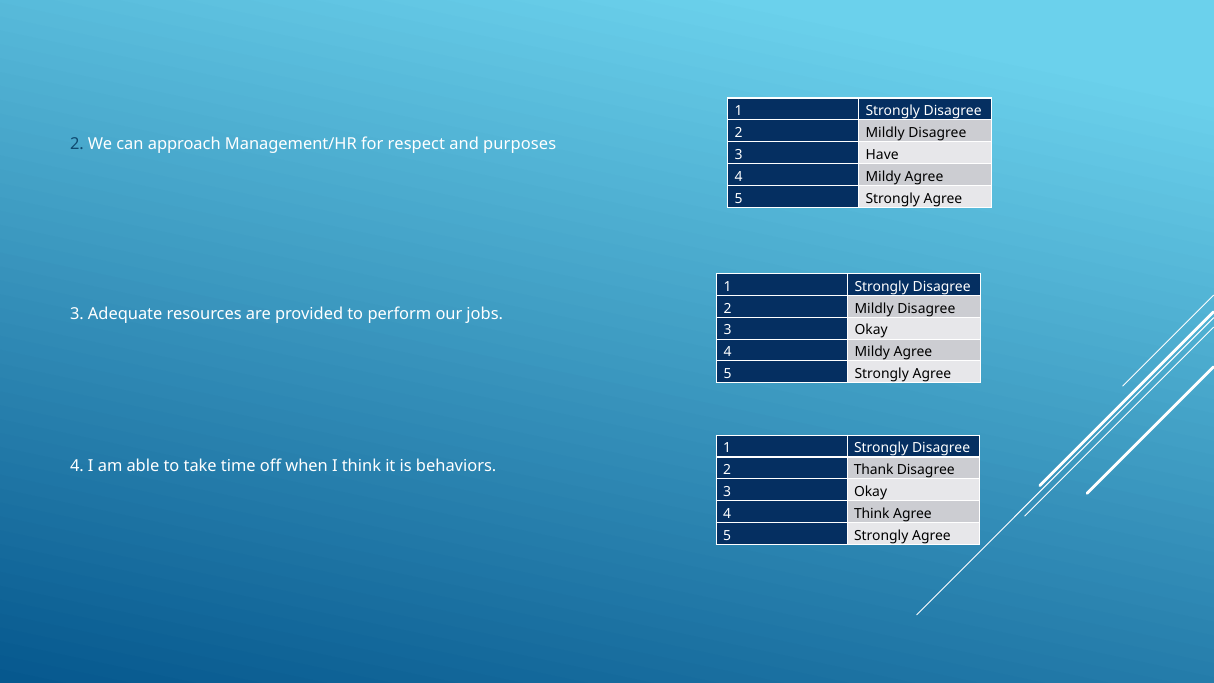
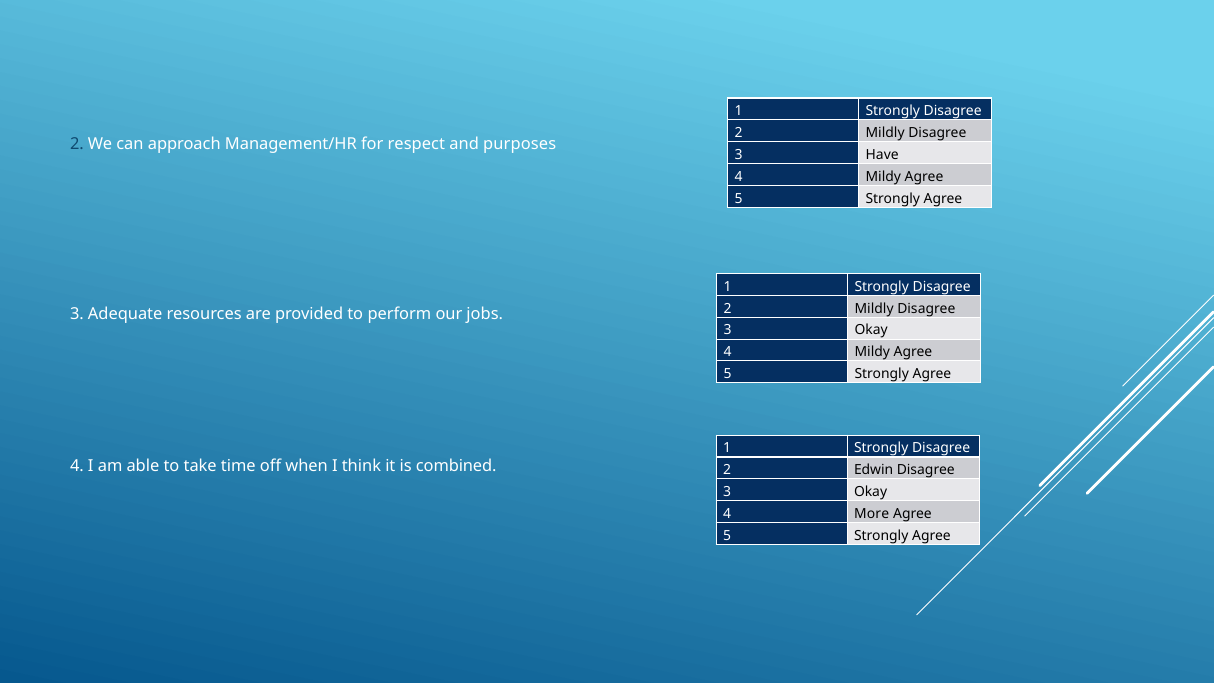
behaviors: behaviors -> combined (456, 466)
Thank: Thank -> Edwin (874, 470)
4 Think: Think -> More (872, 514)
